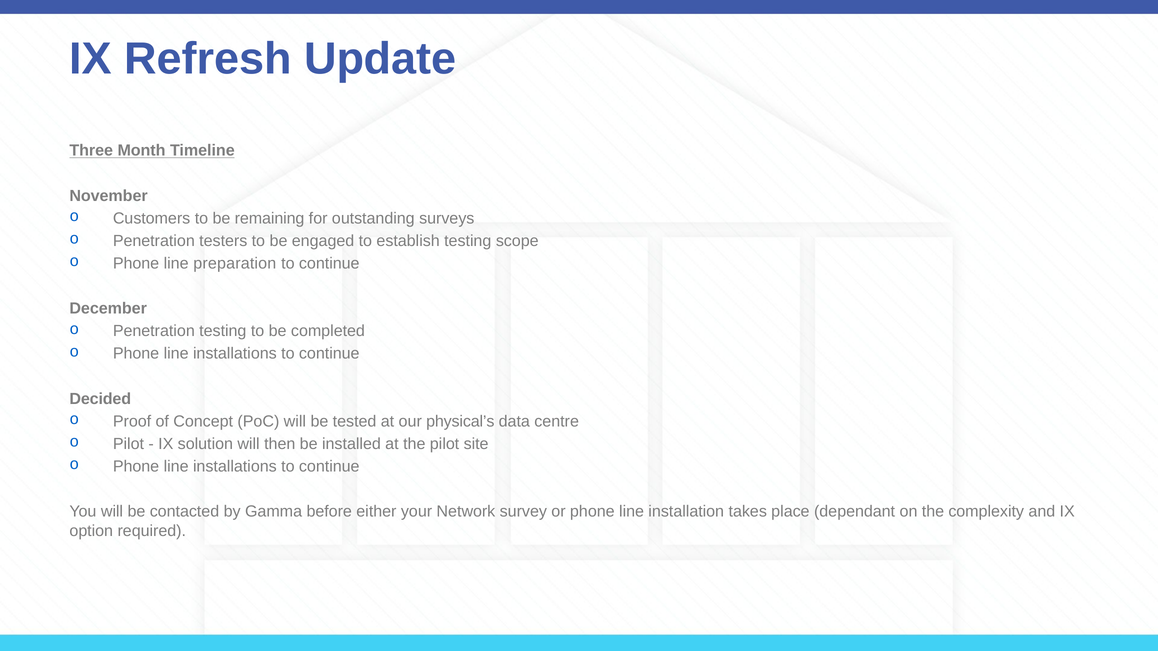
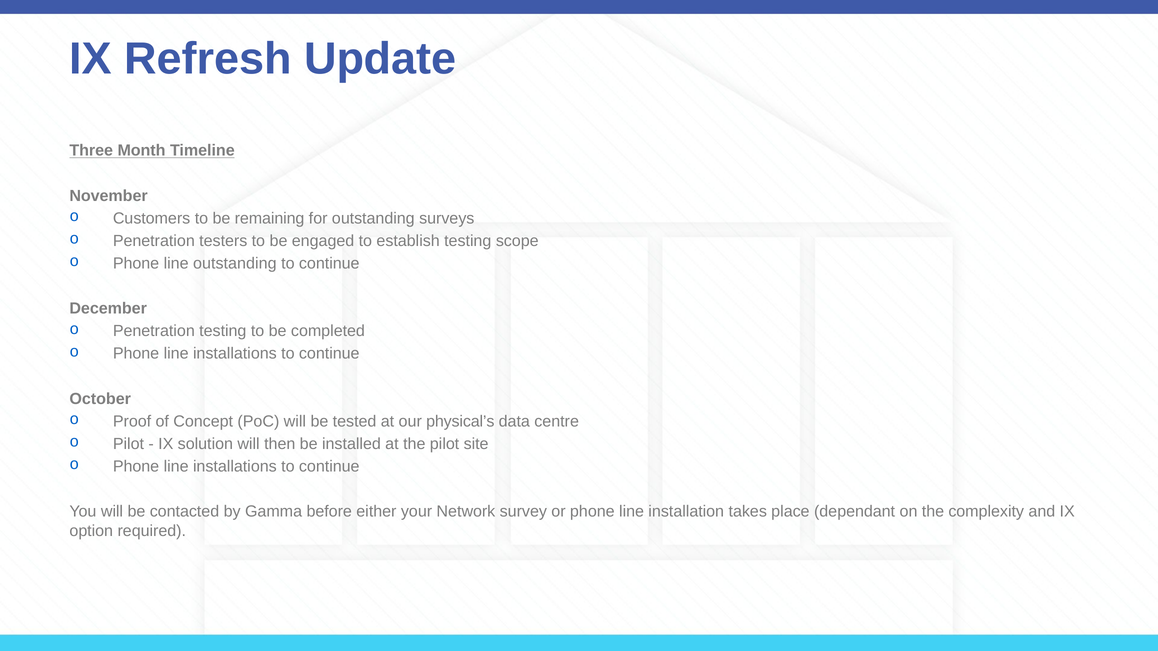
line preparation: preparation -> outstanding (235, 264)
Decided: Decided -> October (100, 399)
